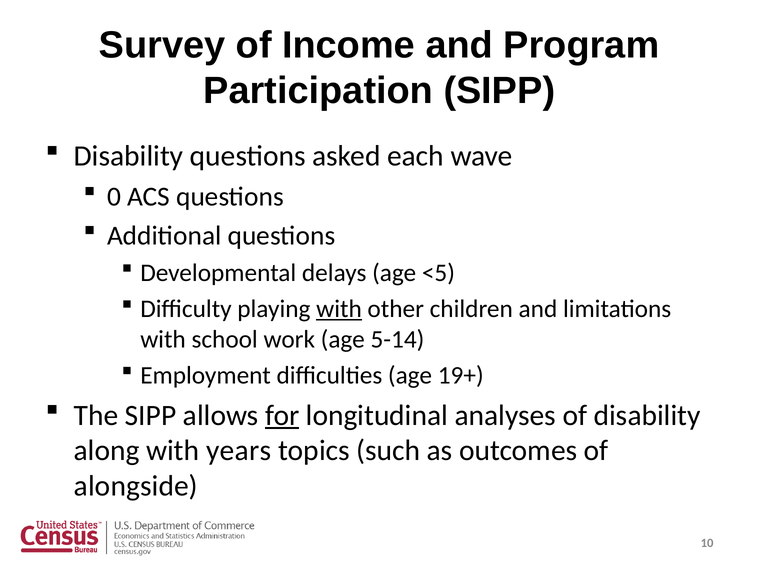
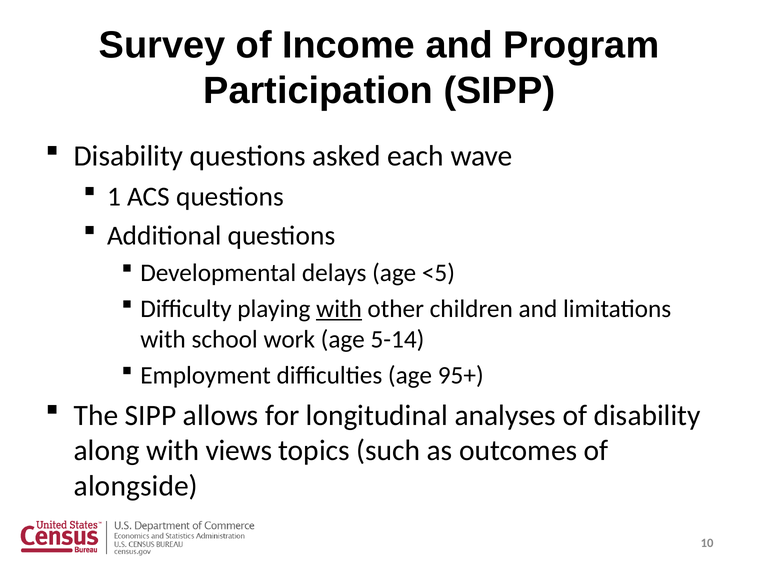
0: 0 -> 1 (114, 197)
19+: 19+ -> 95+ (461, 376)
for underline: present -> none (282, 415)
years: years -> views (239, 451)
